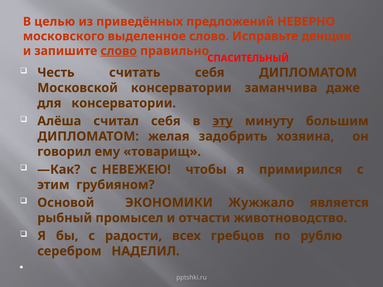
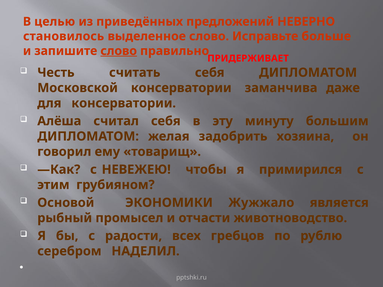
московского: московского -> становилось (64, 36)
денщик: денщик -> больше (326, 36)
СПАСИТЕЛЬНЫЙ: СПАСИТЕЛЬНЫЙ -> ПРИДЕРЖИВАЕТ (248, 58)
эту underline: present -> none (223, 121)
